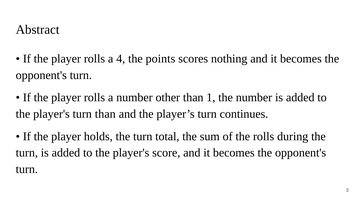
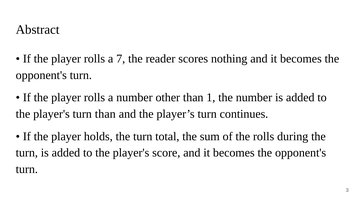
4: 4 -> 7 (121, 59)
points: points -> reader (161, 59)
